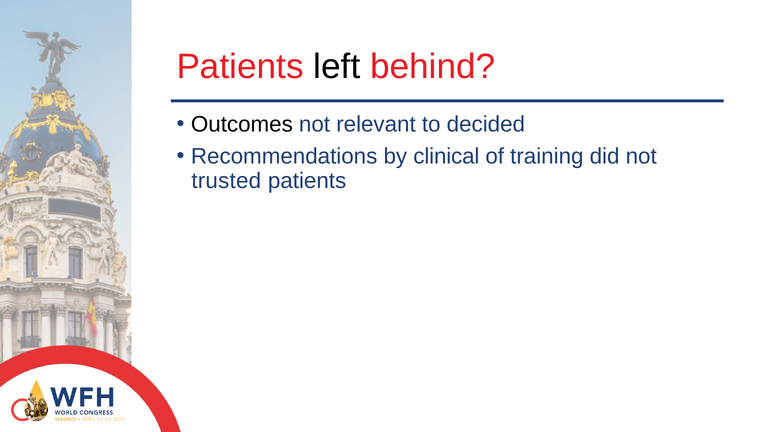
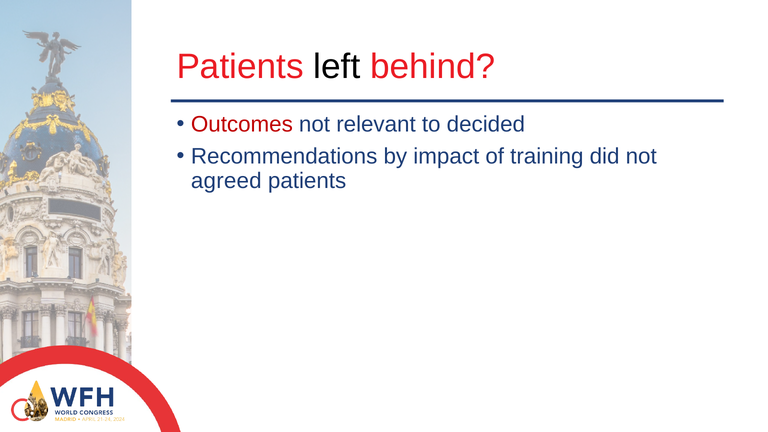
Outcomes colour: black -> red (242, 124)
clinical: clinical -> impact (446, 156)
trusted: trusted -> agreed (226, 181)
